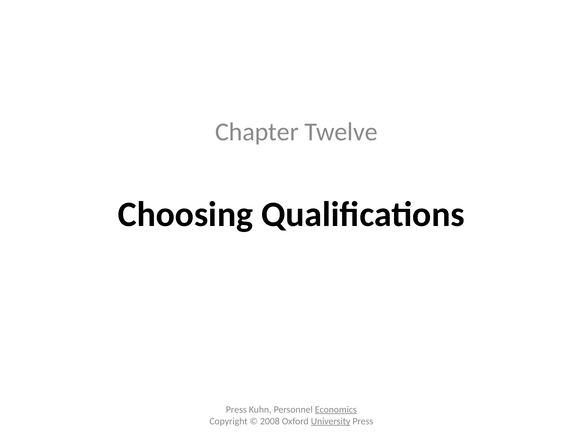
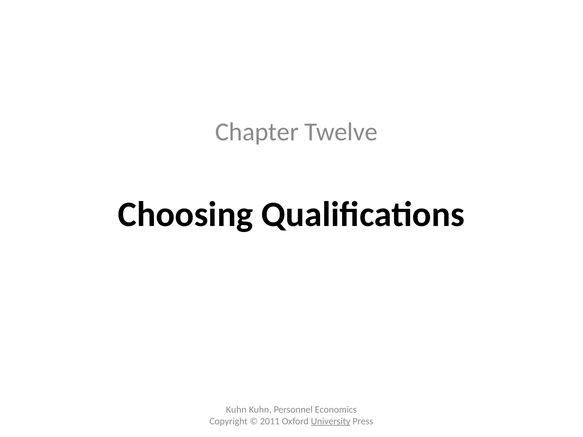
Press: Press -> Kuhn (236, 410)
Economics underline: present -> none (336, 410)
2008: 2008 -> 2011 (270, 421)
